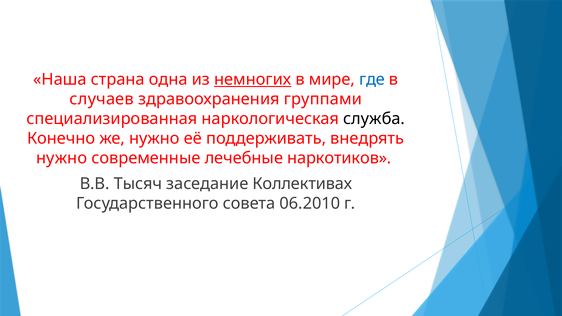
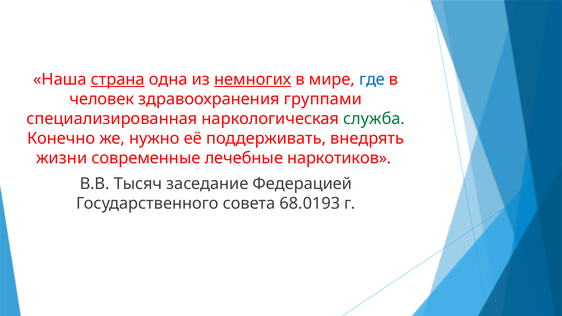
страна underline: none -> present (118, 80)
случаев: случаев -> человек (102, 99)
служба colour: black -> green (374, 119)
нужно: нужно -> жизни (62, 158)
Коллективах: Коллективах -> Федерацией (302, 184)
06.2010: 06.2010 -> 68.0193 (310, 203)
